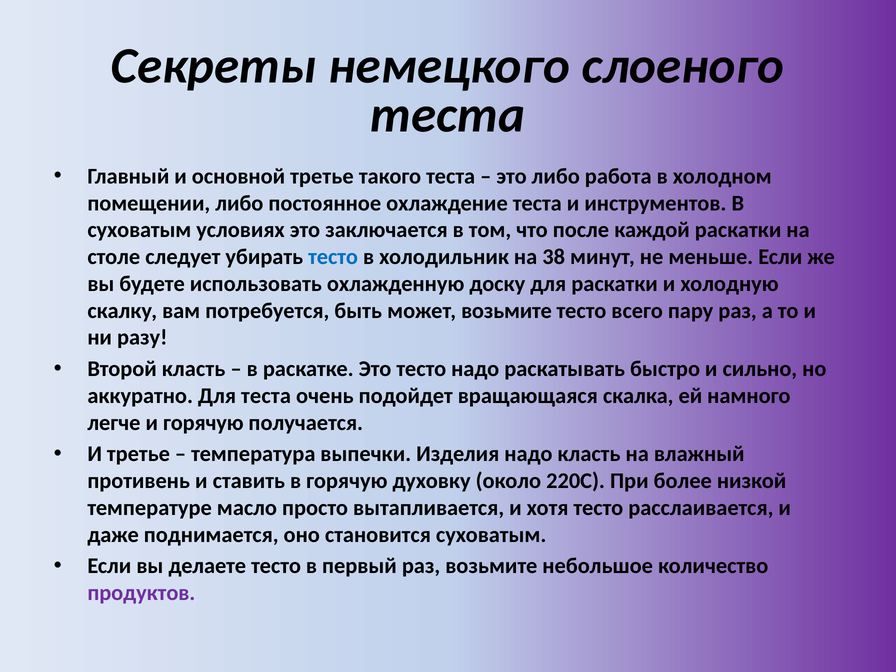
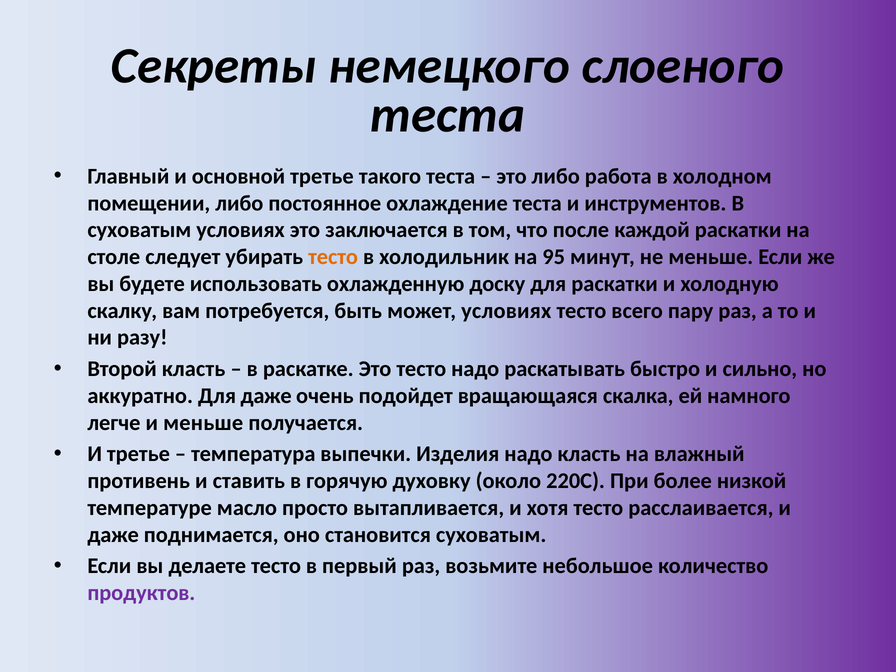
тесто colour: blue -> orange (333, 257)
38: 38 -> 95 (554, 257)
может возьмите: возьмите -> условиях (506, 311)
Для теста: теста -> даже (266, 396)
и горячую: горячую -> меньше (203, 423)
